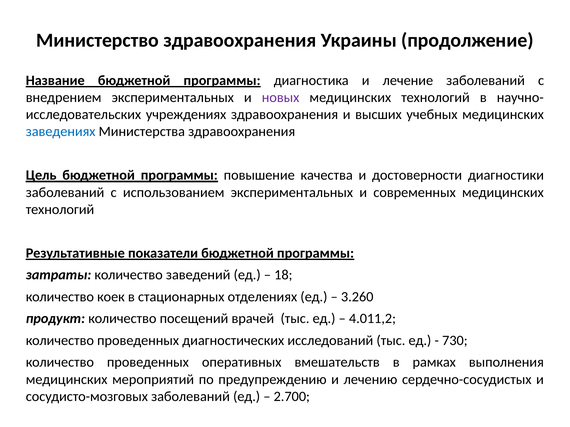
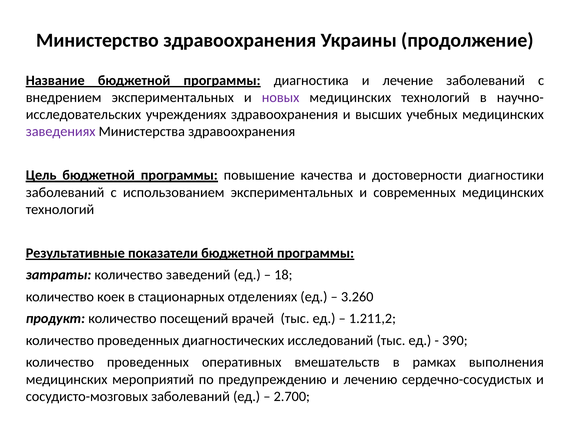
заведениях colour: blue -> purple (61, 132)
4.011,2: 4.011,2 -> 1.211,2 (372, 319)
730: 730 -> 390 (455, 341)
